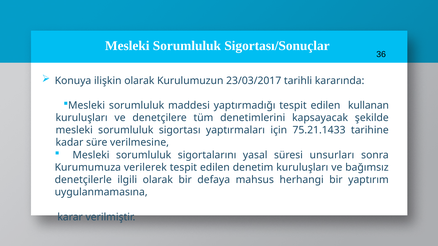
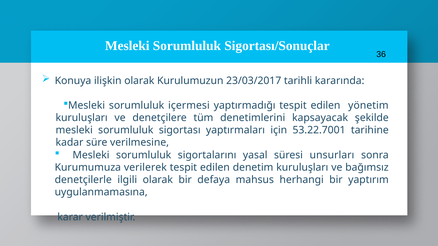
maddesi: maddesi -> içermesi (189, 106)
kullanan: kullanan -> yönetim (368, 106)
75.21.1433: 75.21.1433 -> 53.22.7001 (319, 130)
